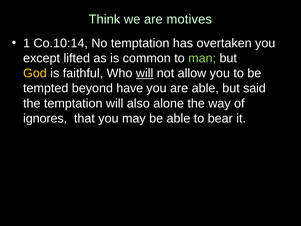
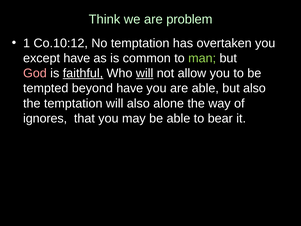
motives: motives -> problem (189, 19)
Co.10:14: Co.10:14 -> Co.10:12 (61, 43)
except lifted: lifted -> have (77, 58)
God colour: yellow -> pink (35, 73)
faithful underline: none -> present (83, 73)
but said: said -> also (254, 88)
